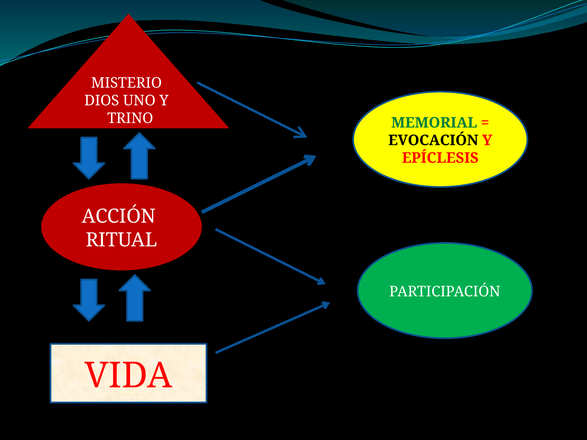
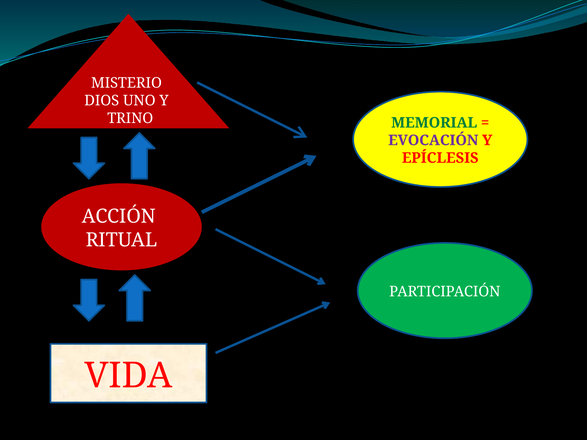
EVOCACIÓN colour: black -> purple (433, 140)
